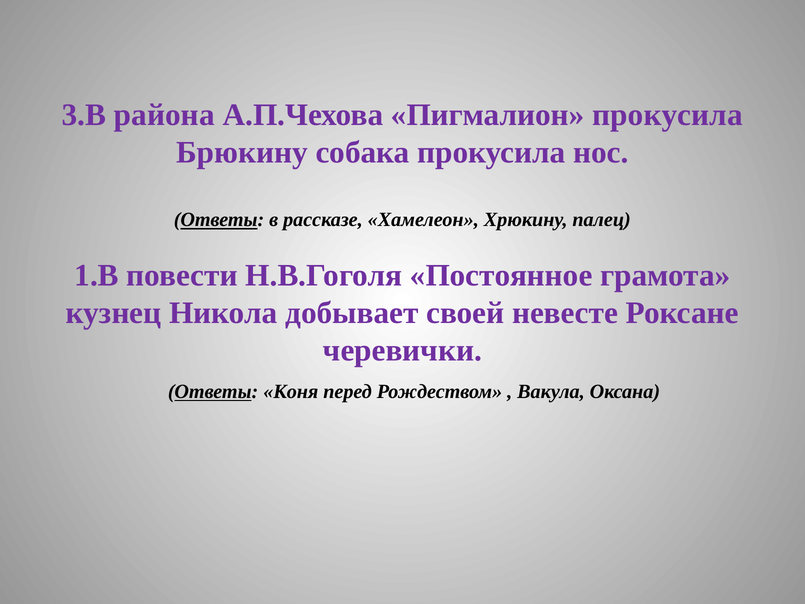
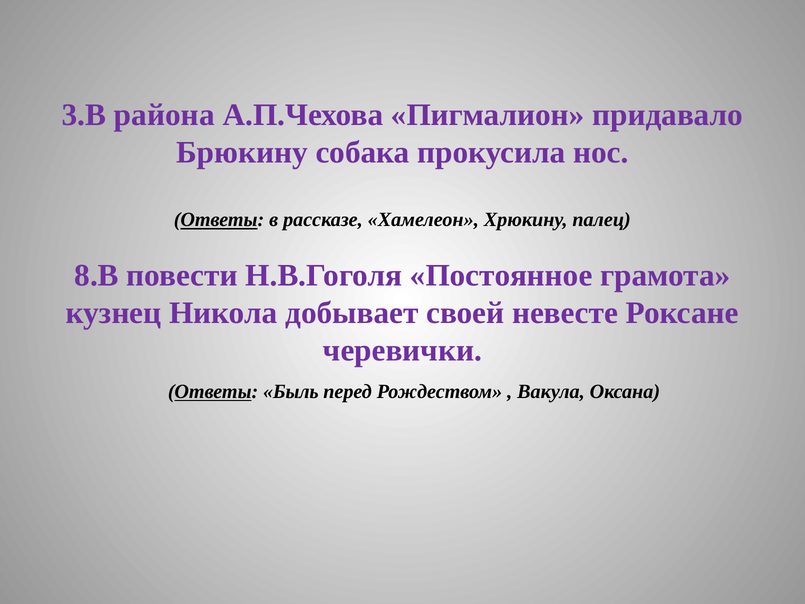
Пигмалион прокусила: прокусила -> придавало (668, 115)
1.В: 1.В -> 8.В (97, 275)
Коня: Коня -> Быль (291, 392)
